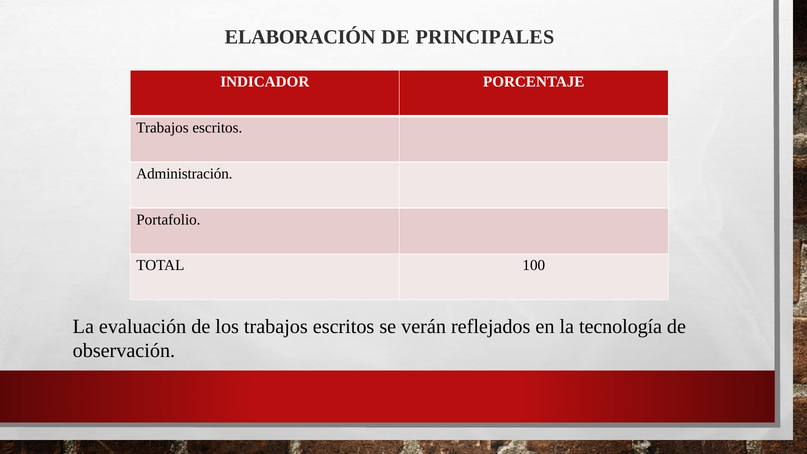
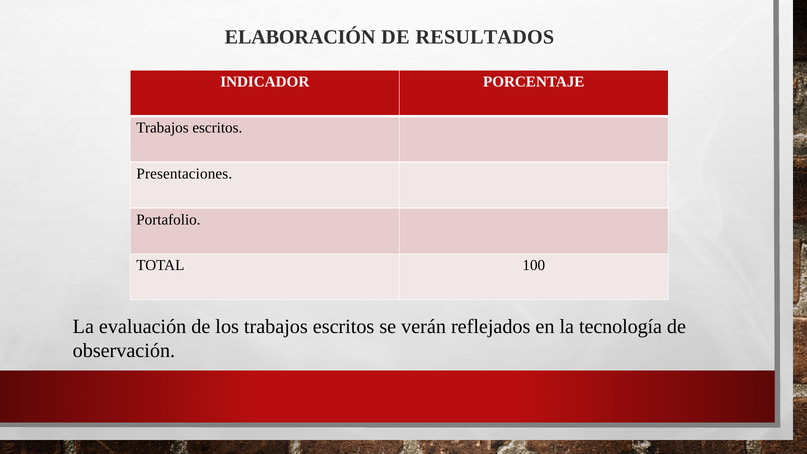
PRINCIPALES: PRINCIPALES -> RESULTADOS (485, 37)
Administración: Administración -> Presentaciones (184, 174)
